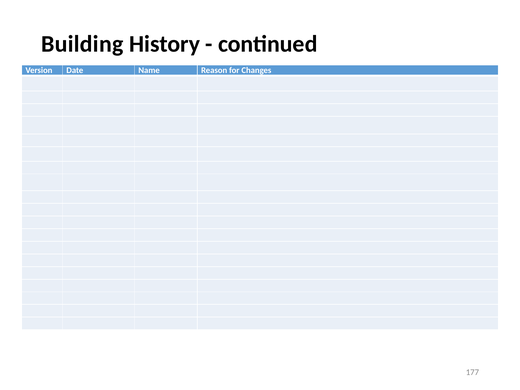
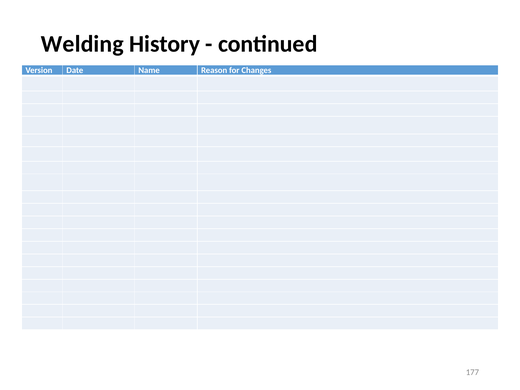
Building: Building -> Welding (82, 44)
